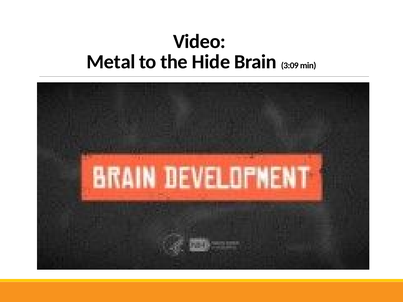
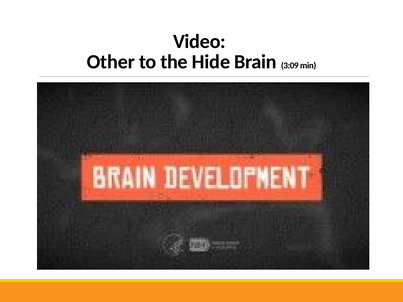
Metal: Metal -> Other (111, 62)
